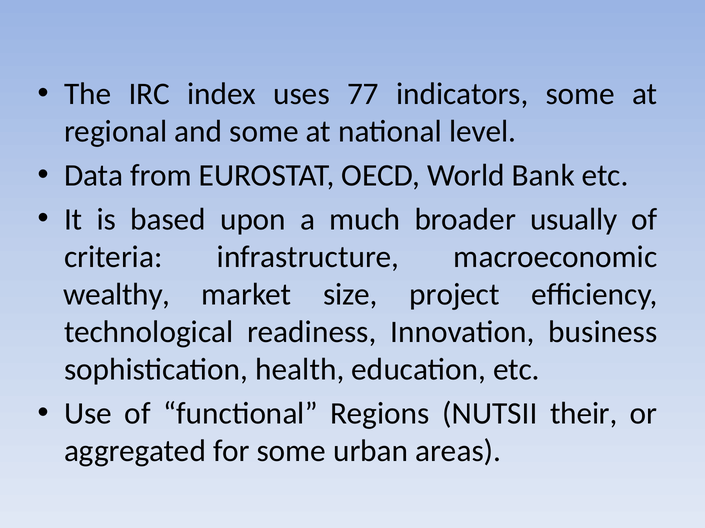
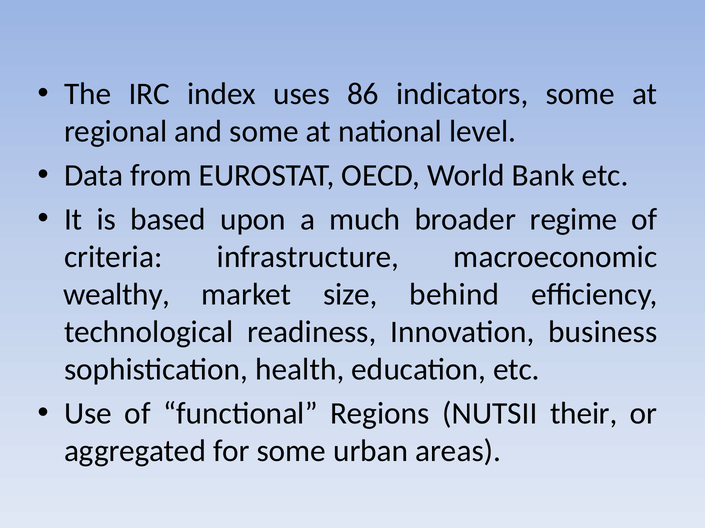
77: 77 -> 86 (363, 94)
usually: usually -> regime (574, 220)
project: project -> behind (454, 295)
